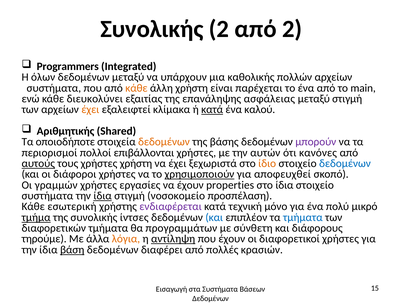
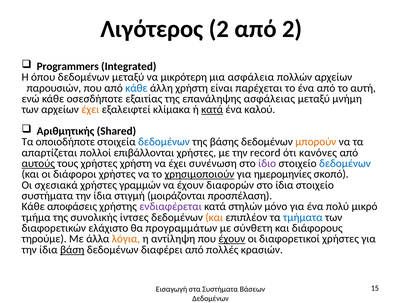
Συνολικής: Συνολικής -> Λιγότερος (152, 29)
όλων: όλων -> όπου (43, 77)
υπάρχουν: υπάρχουν -> μικρότερη (184, 77)
καθολικής: καθολικής -> ασφάλεια (251, 77)
συστήματα: συστήματα -> παρουσιών (54, 88)
κάθε colour: orange -> blue (136, 88)
main: main -> αυτή (363, 88)
διευκολύνει: διευκολύνει -> οσεσδήποτε (95, 99)
μεταξύ στιγμή: στιγμή -> μνήμη (347, 99)
δεδομένων colour: orange -> blue (164, 142)
μπορούν colour: purple -> orange (316, 142)
περιορισμοί: περιορισμοί -> απαρτίζεται (49, 152)
αυτών: αυτών -> record (265, 152)
ξεχωριστά: ξεχωριστά -> συνένωση (213, 163)
ίδιο colour: orange -> purple (267, 163)
αποφευχθεί: αποφευχθεί -> ημερομηνίες (283, 174)
γραμμών: γραμμών -> σχεσιακά (56, 185)
εργασίες: εργασίες -> γραμμών (140, 185)
properties: properties -> διαφορών (230, 185)
ίδια underline: present -> none (103, 195)
νοσοκομείο: νοσοκομείο -> μοιράζονται (176, 195)
εσωτερική: εσωτερική -> αποφάσεις (72, 206)
τεχνική: τεχνική -> στηλών (245, 206)
τμήμα underline: present -> none (36, 217)
και colour: blue -> orange (214, 217)
διαφορετικών τμήματα: τμήματα -> ελάχιστο (108, 228)
αντίληψη underline: present -> none (173, 238)
έχουν underline: none -> present (232, 238)
